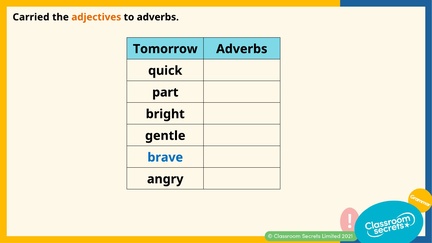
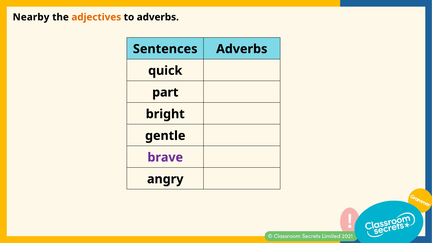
Carried: Carried -> Nearby (31, 17)
Tomorrow: Tomorrow -> Sentences (165, 49)
brave colour: blue -> purple (165, 157)
